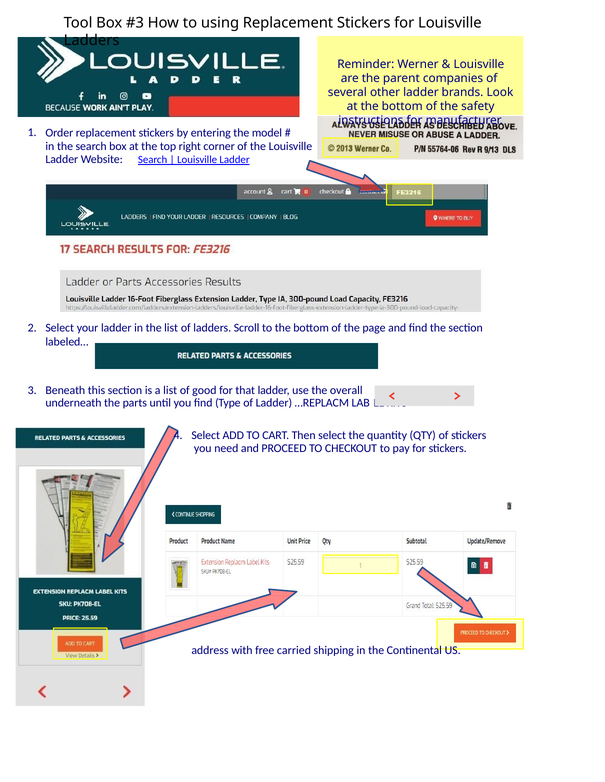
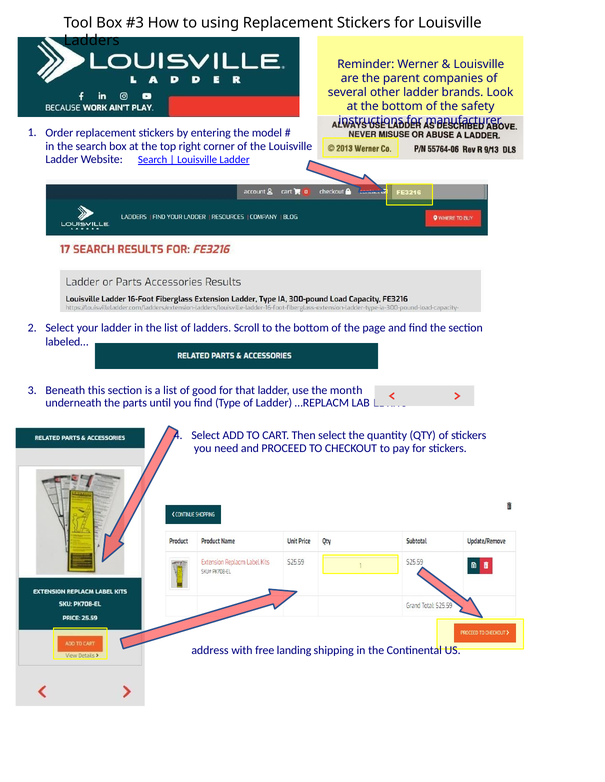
overall: overall -> month (346, 391)
carried: carried -> landing (294, 651)
